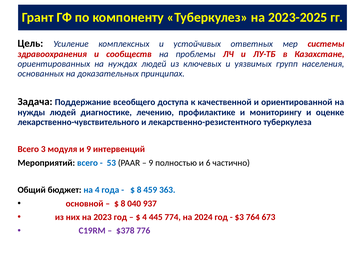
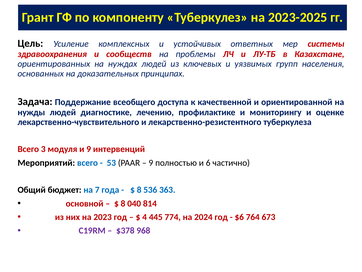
на 4: 4 -> 7 (97, 190)
459: 459 -> 536 (150, 190)
937: 937 -> 814 (150, 203)
$3: $3 -> $6 (239, 217)
776: 776 -> 968 (143, 230)
